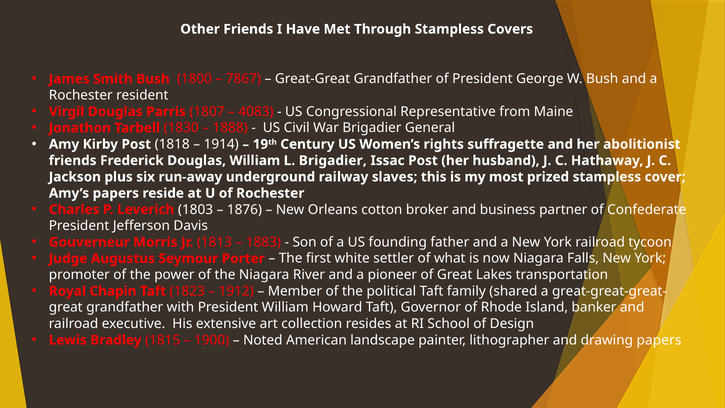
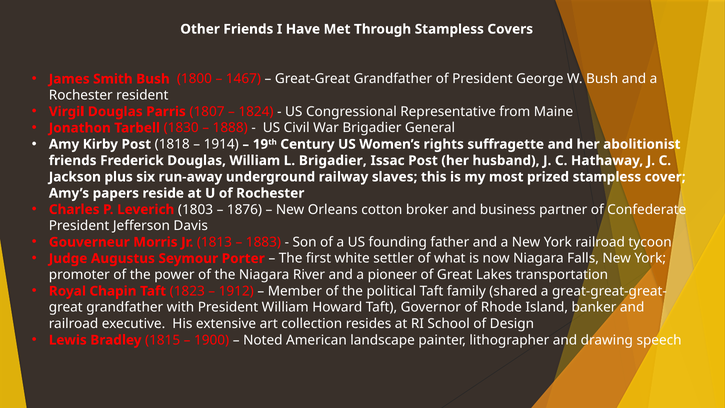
7867: 7867 -> 1467 (243, 79)
4083: 4083 -> 1824 (256, 112)
drawing papers: papers -> speech (659, 340)
